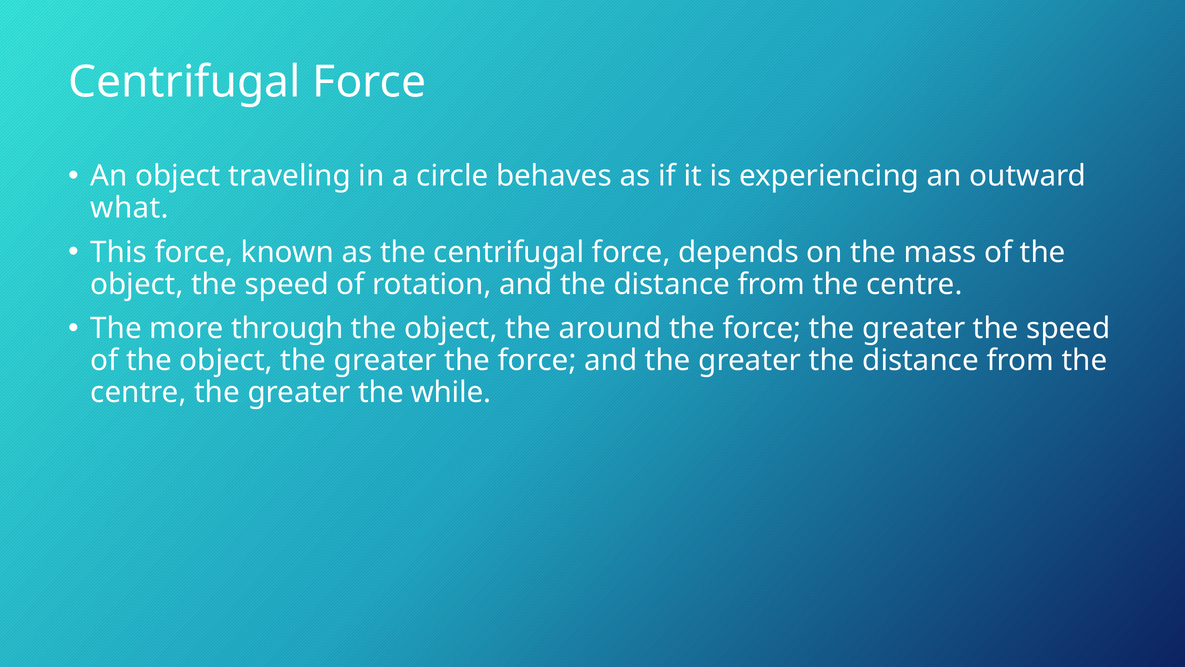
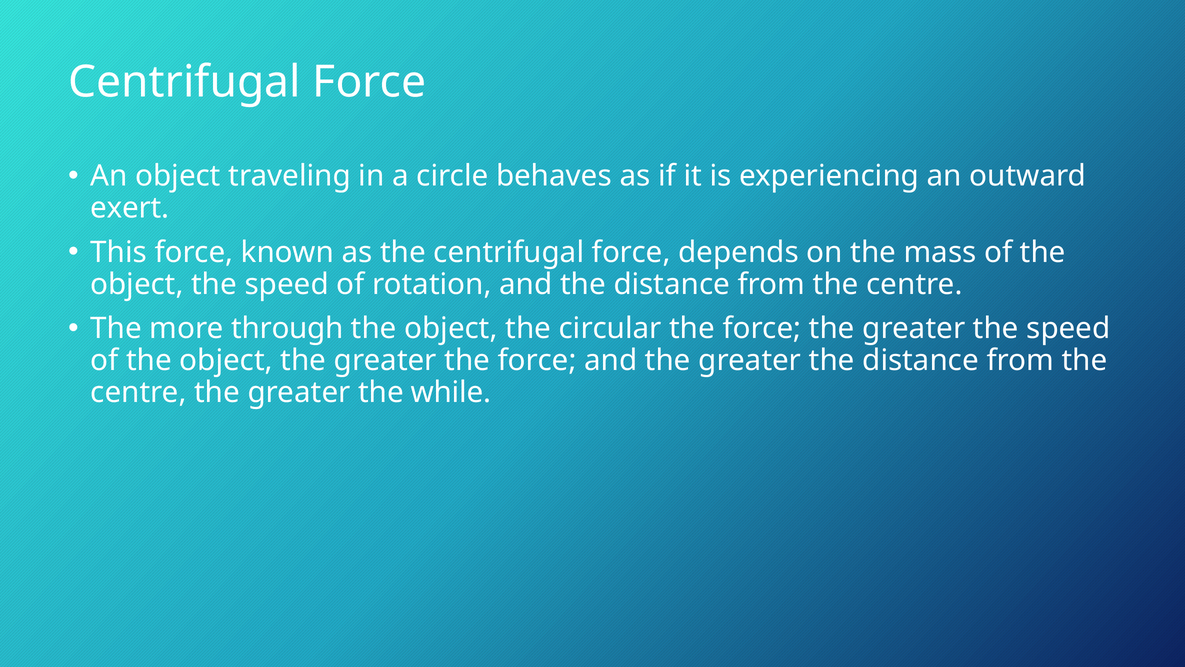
what: what -> exert (130, 208)
around: around -> circular (610, 328)
